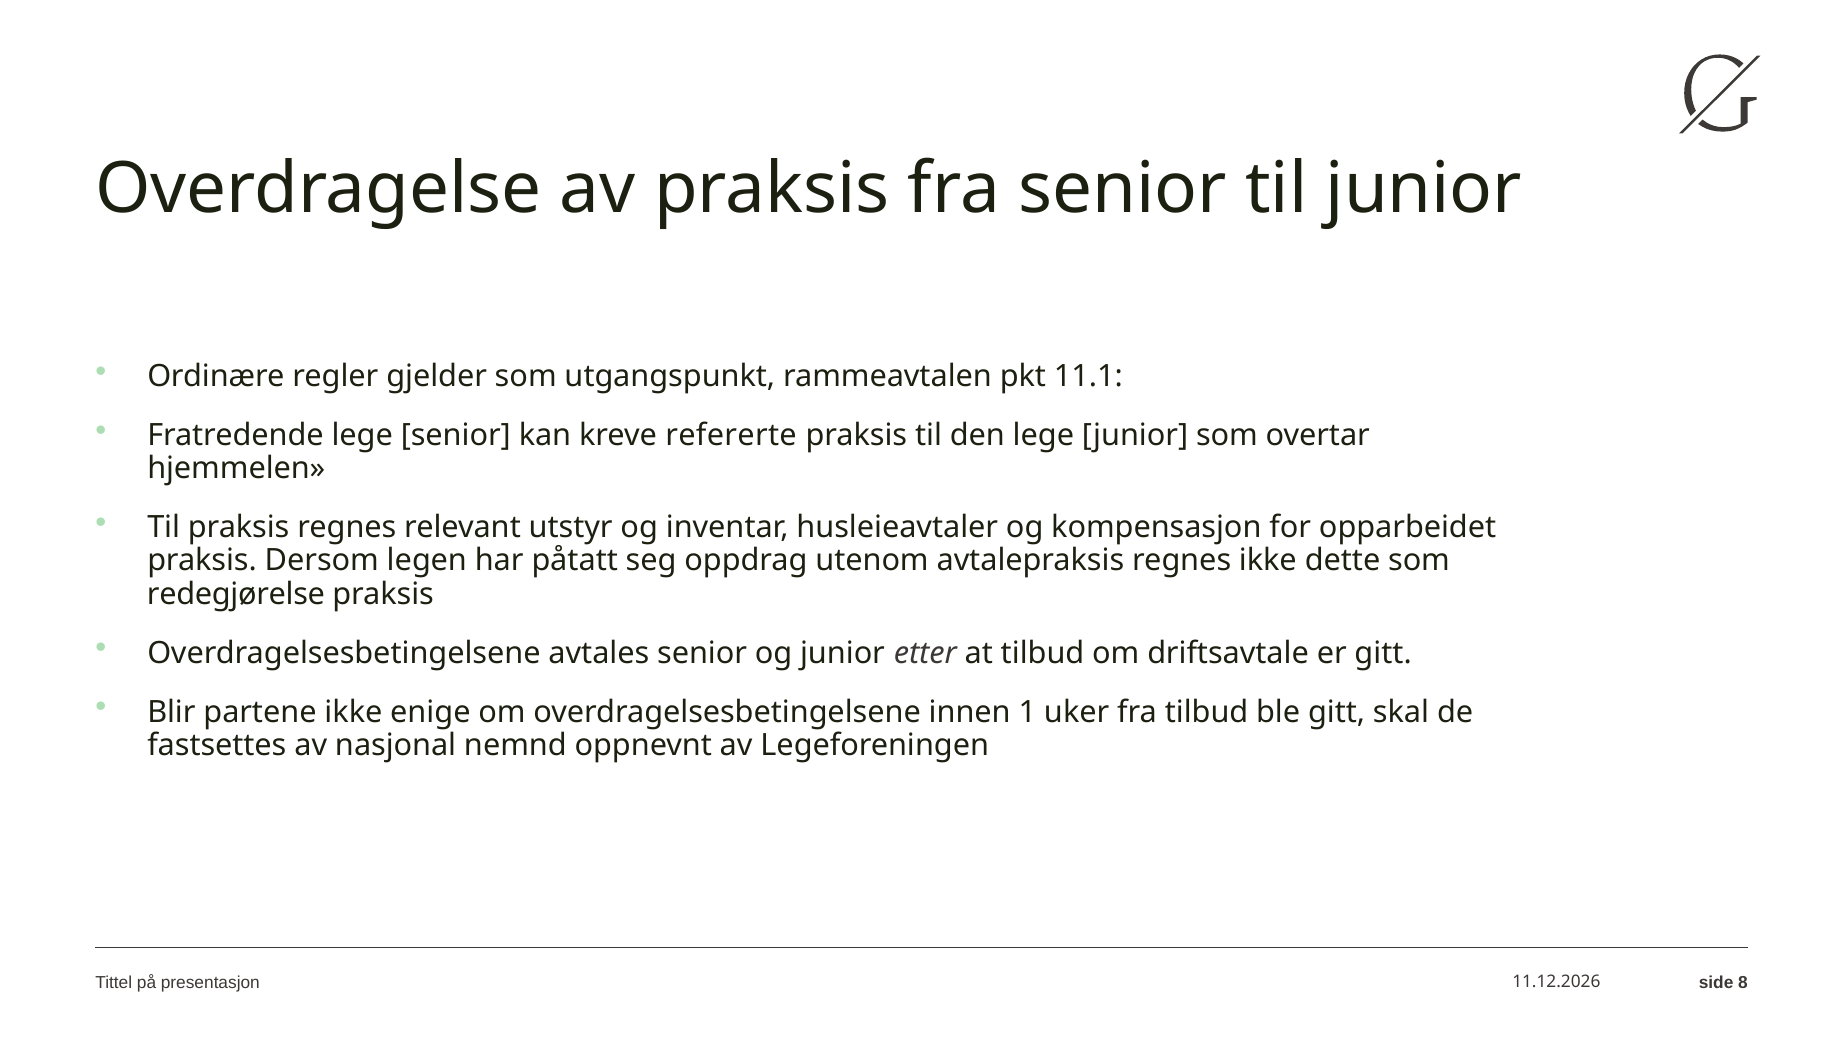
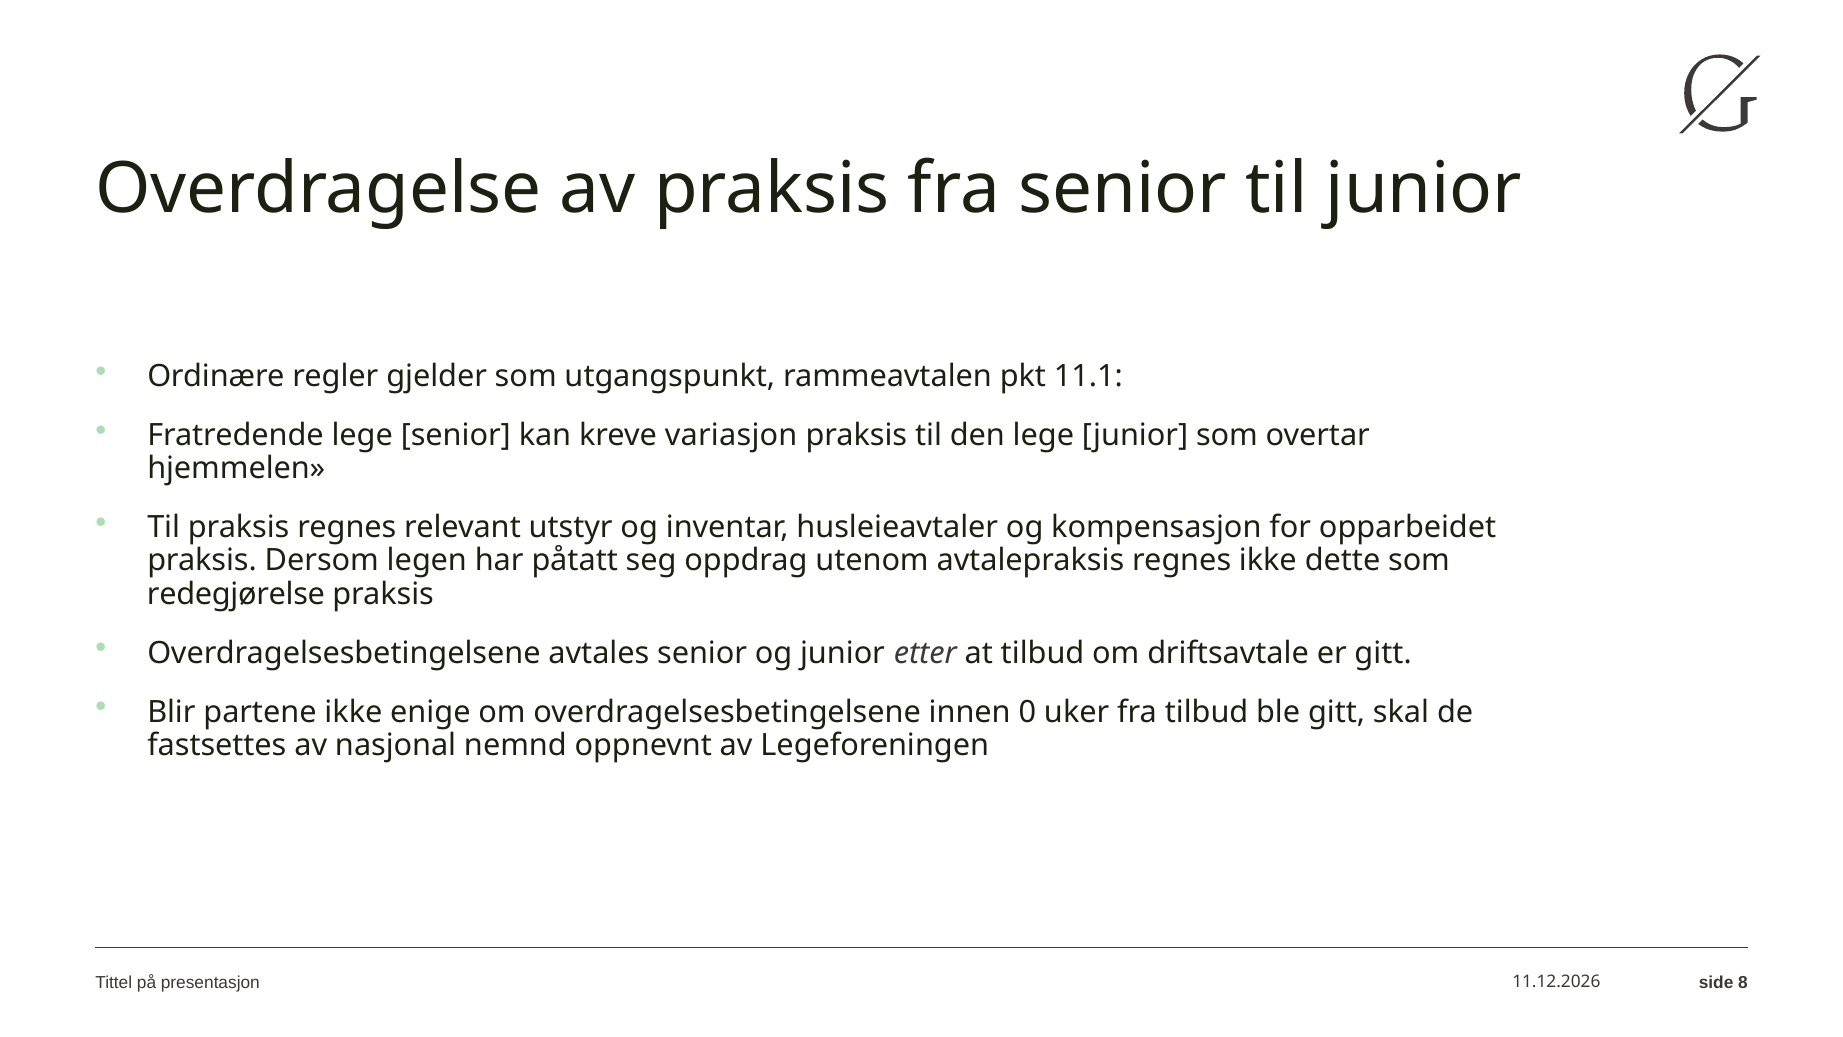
refererte: refererte -> variasjon (731, 435)
1: 1 -> 0 (1027, 712)
